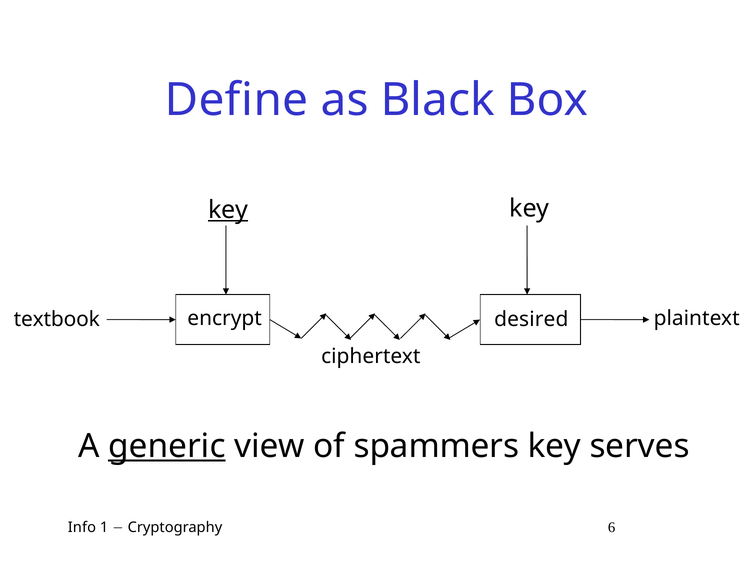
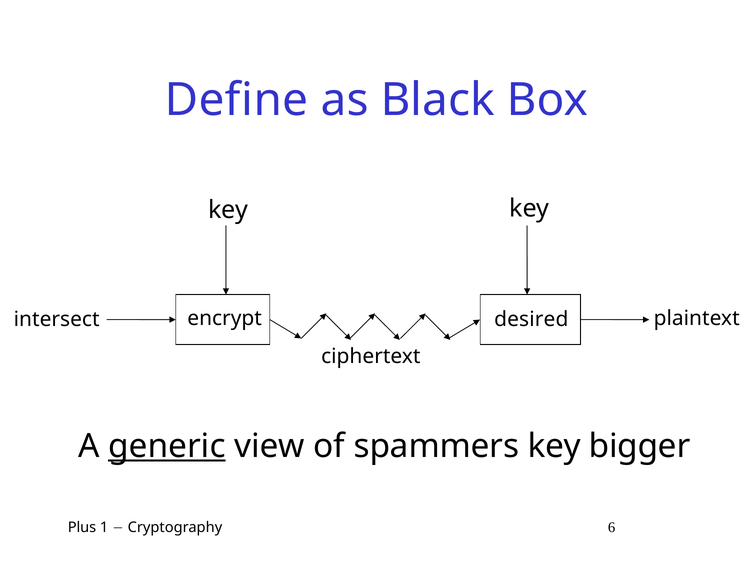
key underline: present -> none (228, 210)
textbook: textbook -> intersect (57, 320)
serves: serves -> bigger (640, 447)
Info: Info -> Plus (82, 528)
